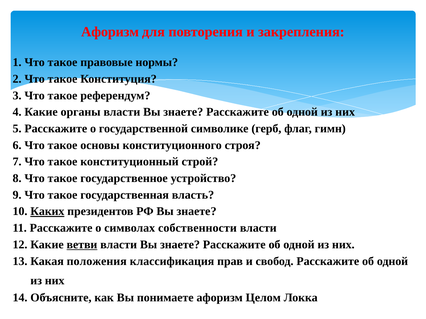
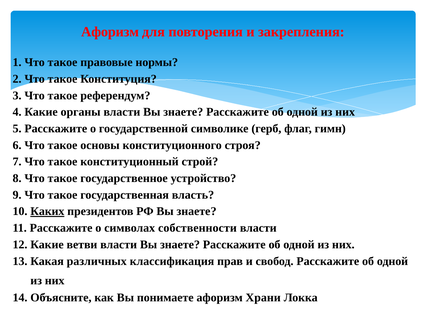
ветви underline: present -> none (82, 245)
положения: положения -> различных (97, 262)
Целом: Целом -> Храни (263, 298)
